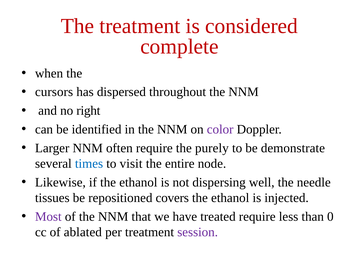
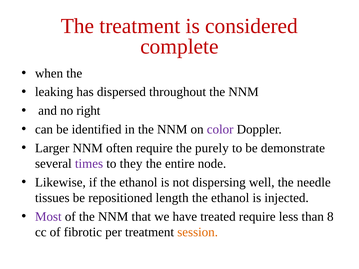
cursors: cursors -> leaking (54, 92)
times colour: blue -> purple (89, 164)
visit: visit -> they (131, 164)
covers: covers -> length (172, 198)
0: 0 -> 8 (330, 217)
ablated: ablated -> fibrotic (83, 232)
session colour: purple -> orange (198, 232)
